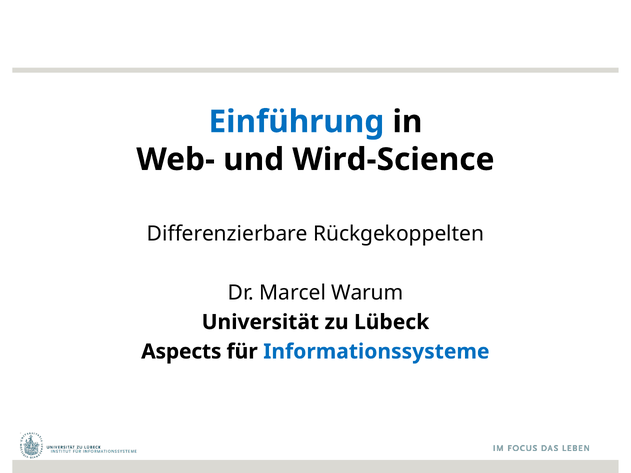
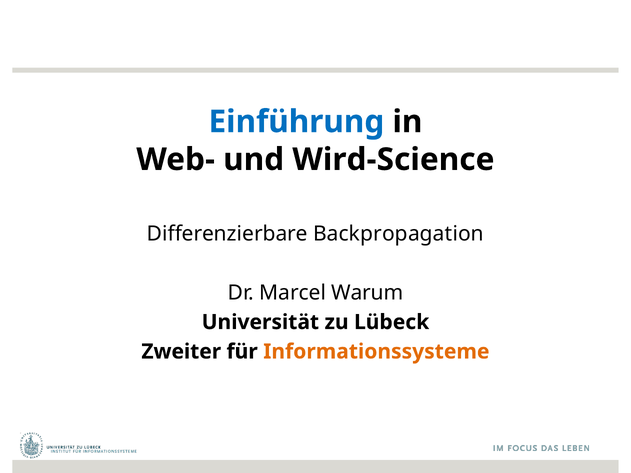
Rückgekoppelten: Rückgekoppelten -> Backpropagation (399, 234)
Aspects: Aspects -> Zweiter (181, 352)
Informationssysteme colour: blue -> orange (376, 352)
